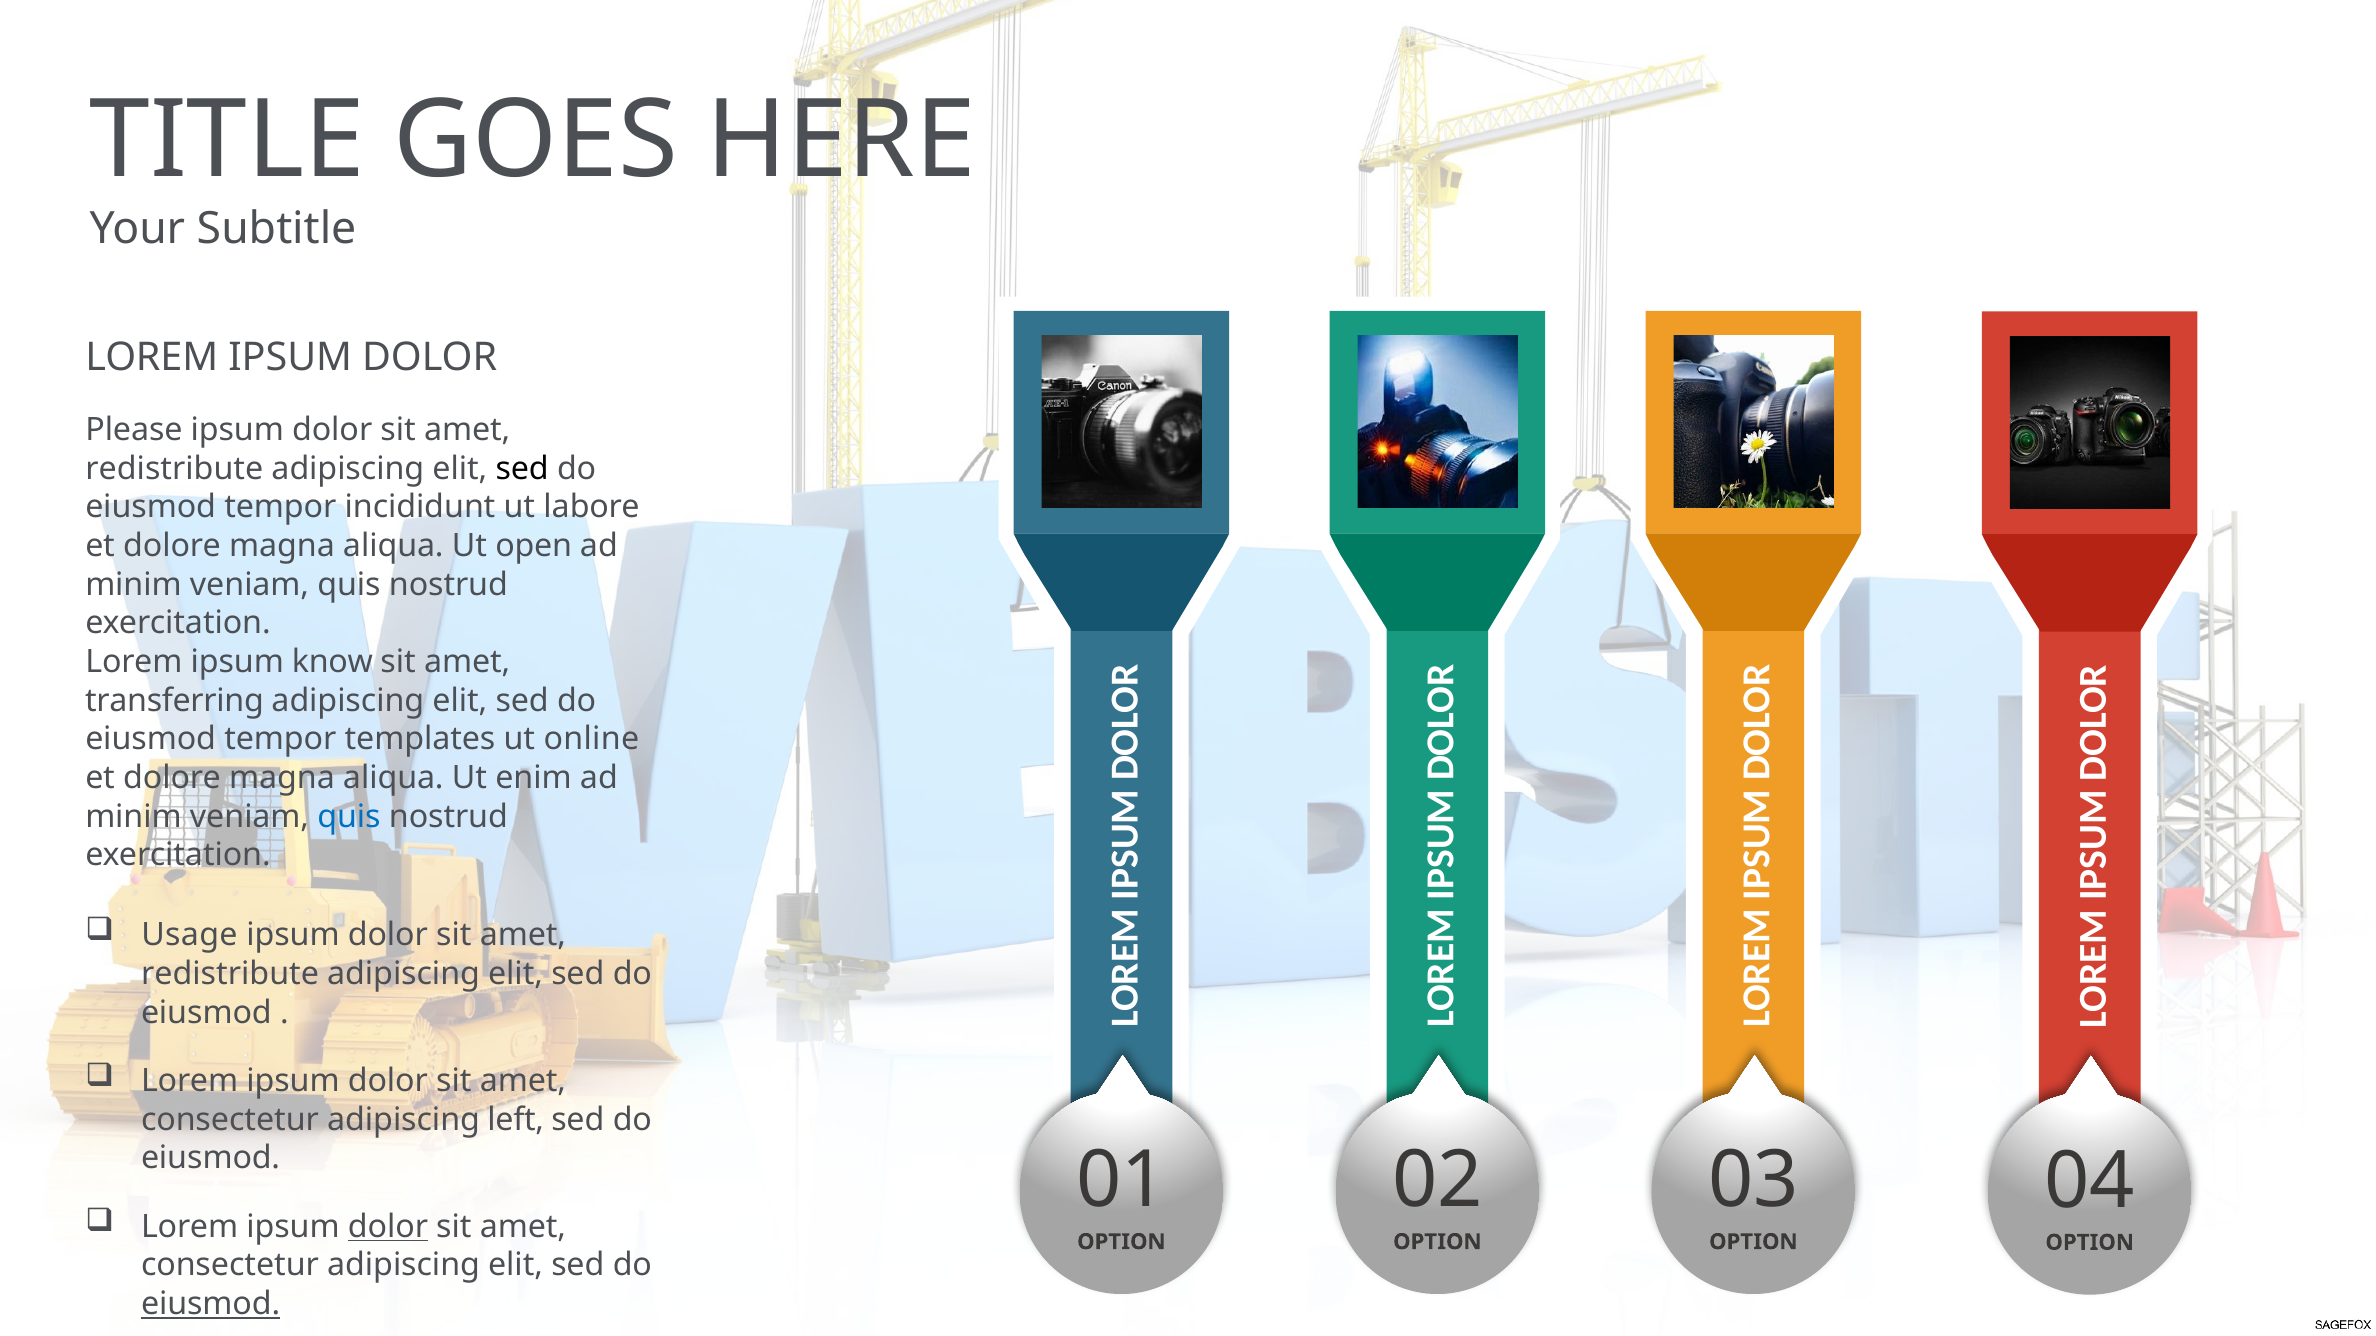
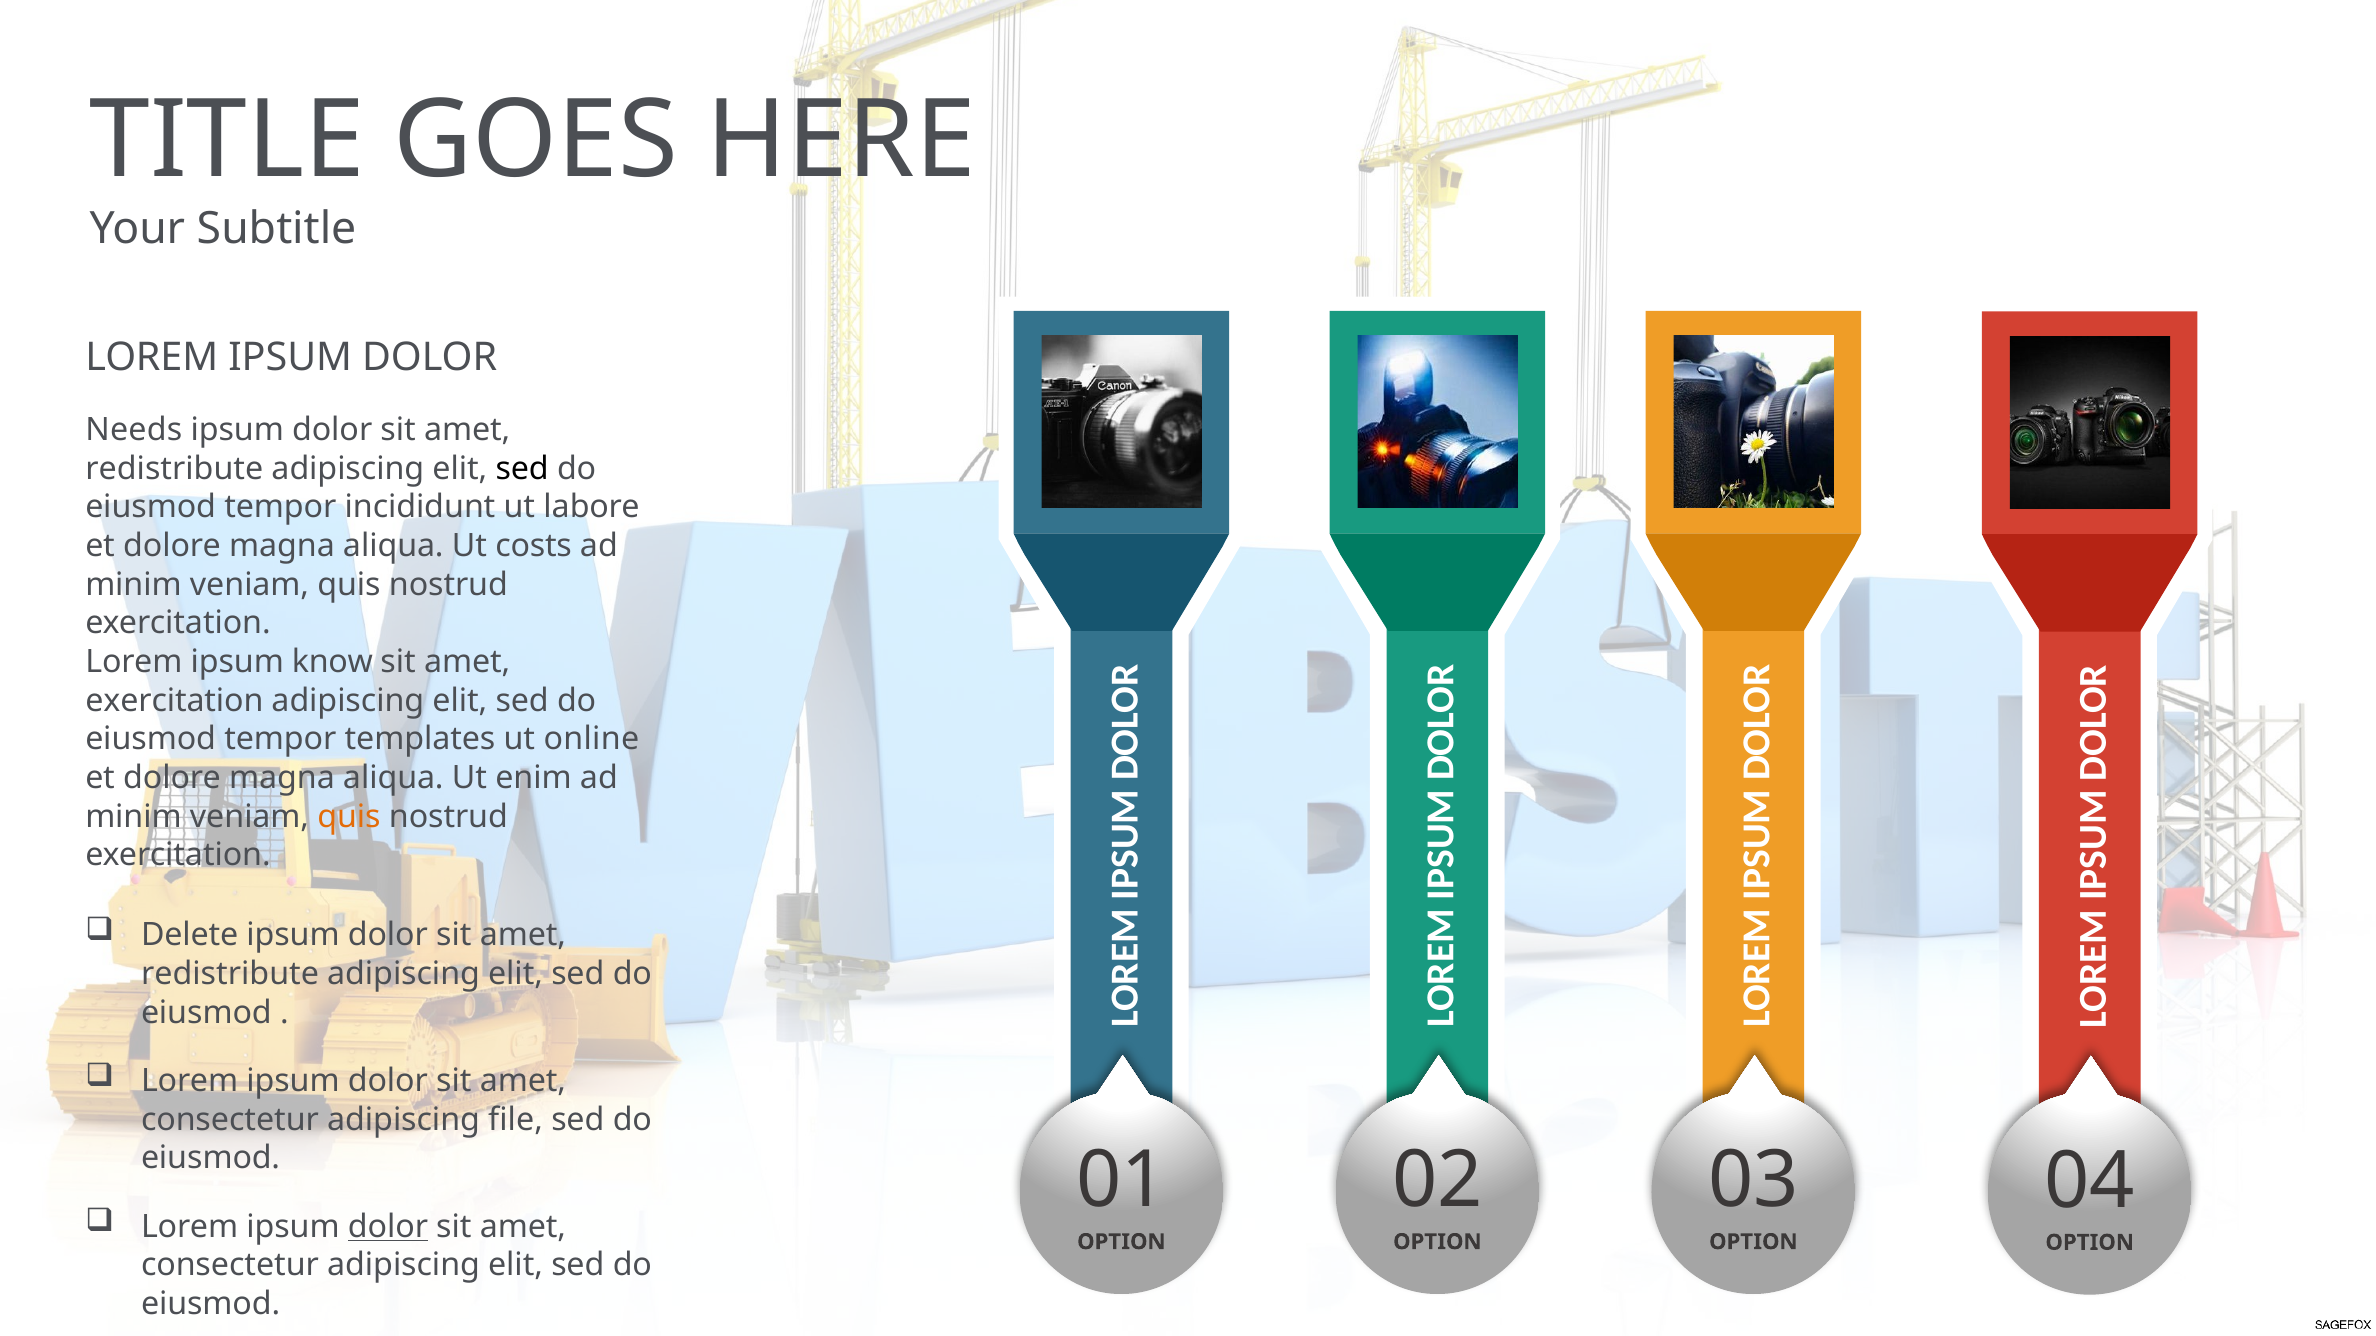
Please: Please -> Needs (134, 430)
open: open -> costs (534, 546)
transferring: transferring -> exercitation (174, 701)
quis colour: blue -> orange (349, 817)
Usage: Usage -> Delete (190, 936)
left: left -> file (516, 1120)
eiusmod underline: present -> none (211, 1304)
